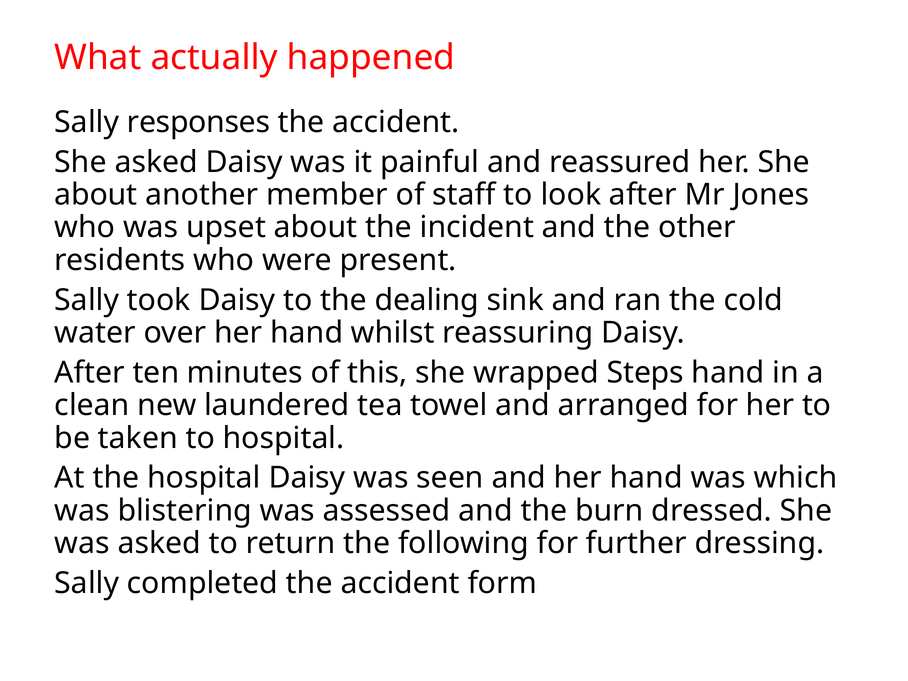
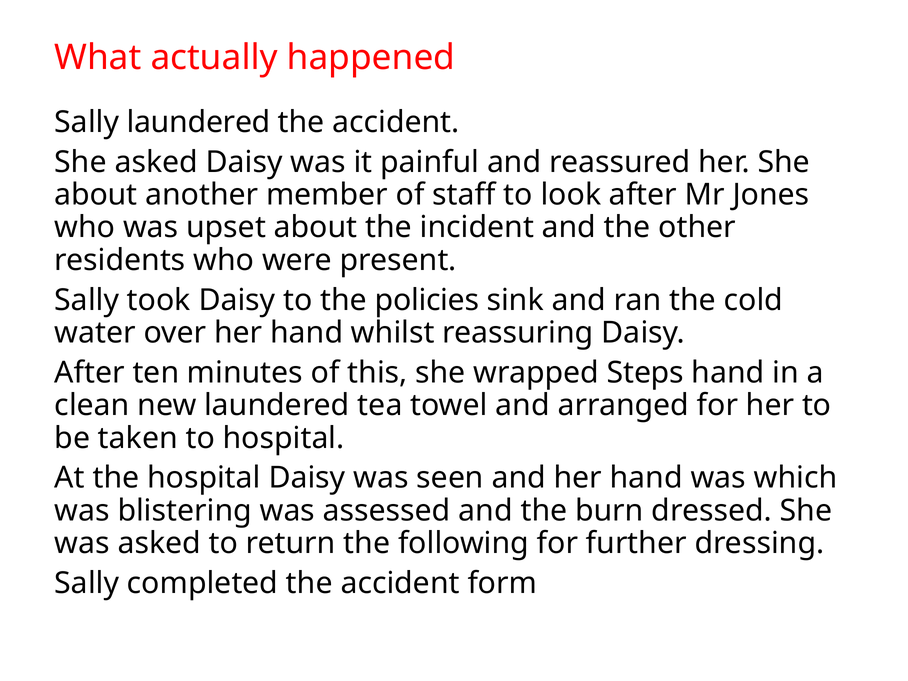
Sally responses: responses -> laundered (199, 122)
dealing: dealing -> policies (427, 300)
